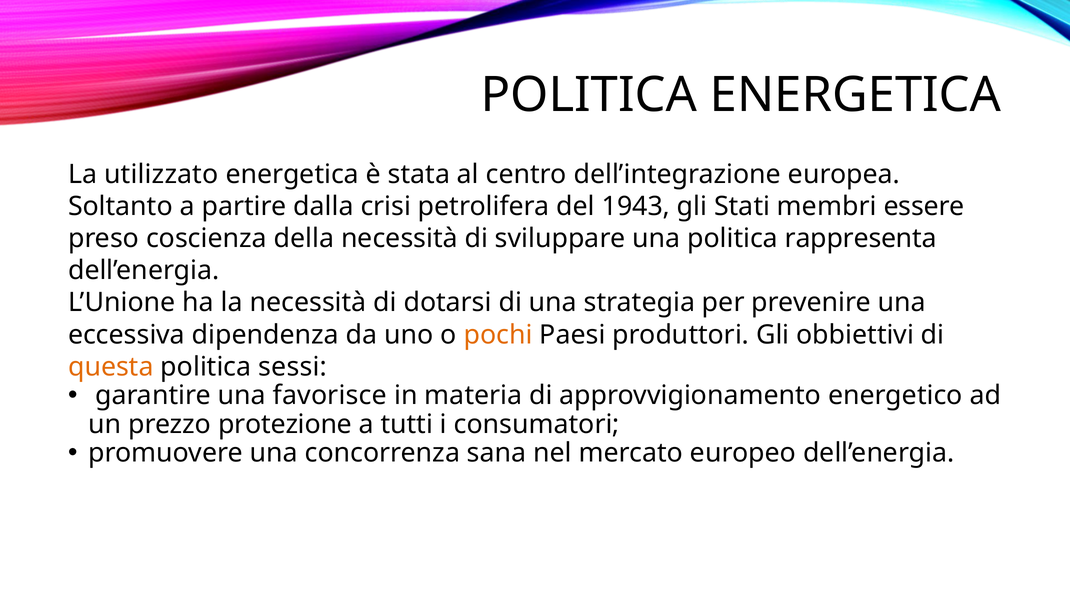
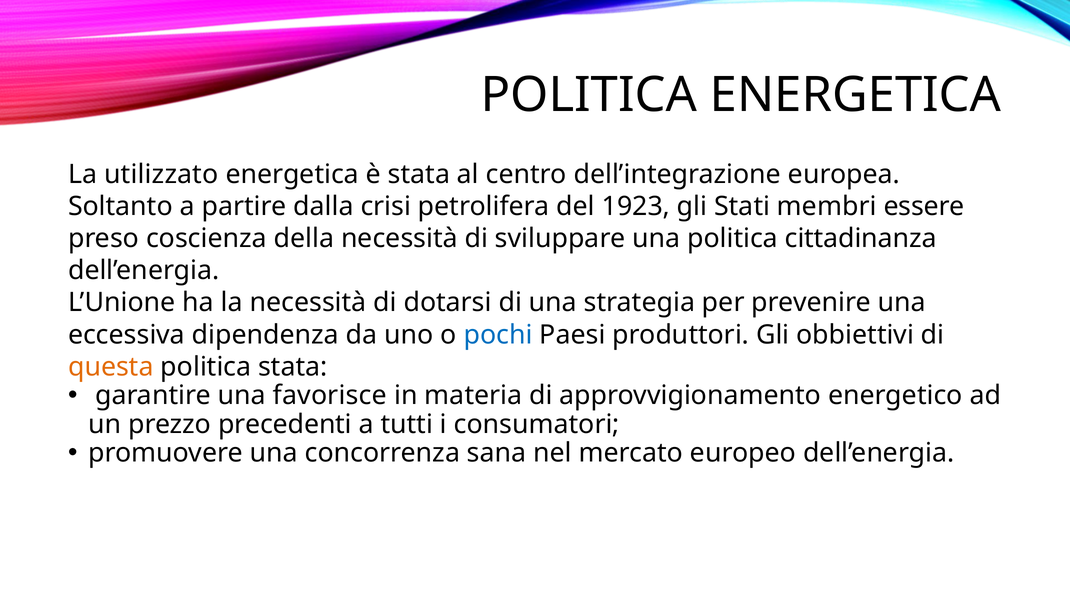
1943: 1943 -> 1923 (636, 206)
rappresenta: rappresenta -> cittadinanza (861, 238)
pochi colour: orange -> blue (498, 335)
politica sessi: sessi -> stata (293, 367)
protezione: protezione -> precedenti (285, 424)
